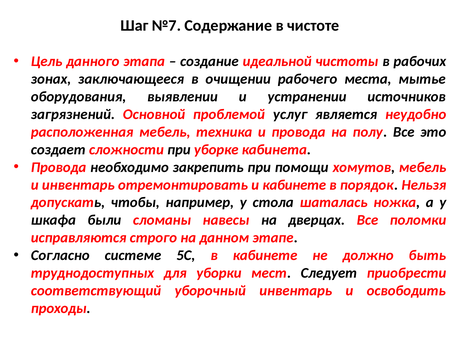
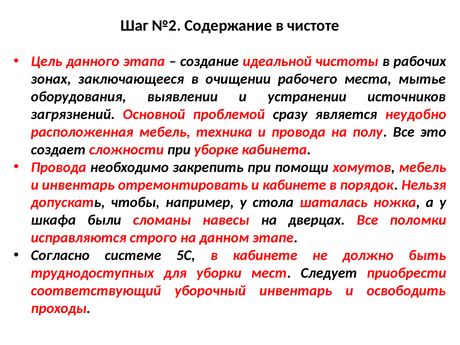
№7: №7 -> №2 (166, 25)
услуг: услуг -> сразу (290, 114)
